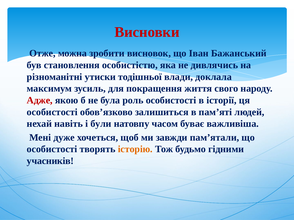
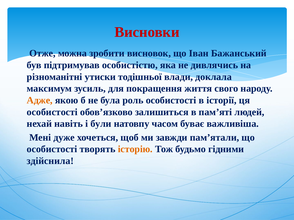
становлення: становлення -> підтримував (72, 65)
Адже colour: red -> orange (40, 100)
учасників: учасників -> здійснила (50, 161)
